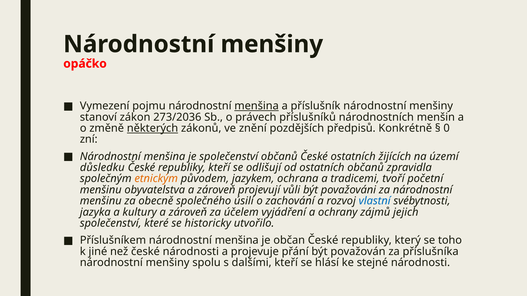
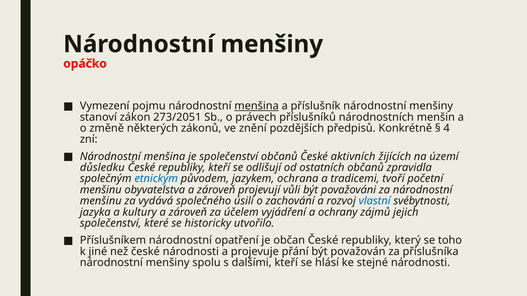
273/2036: 273/2036 -> 273/2051 (177, 117)
některých underline: present -> none (153, 128)
0: 0 -> 4 (447, 128)
České ostatních: ostatních -> aktivních (353, 157)
etnickým colour: orange -> blue (156, 179)
obecně: obecně -> vydává (156, 201)
Příslušníkem národnostní menšina: menšina -> opatření (237, 241)
